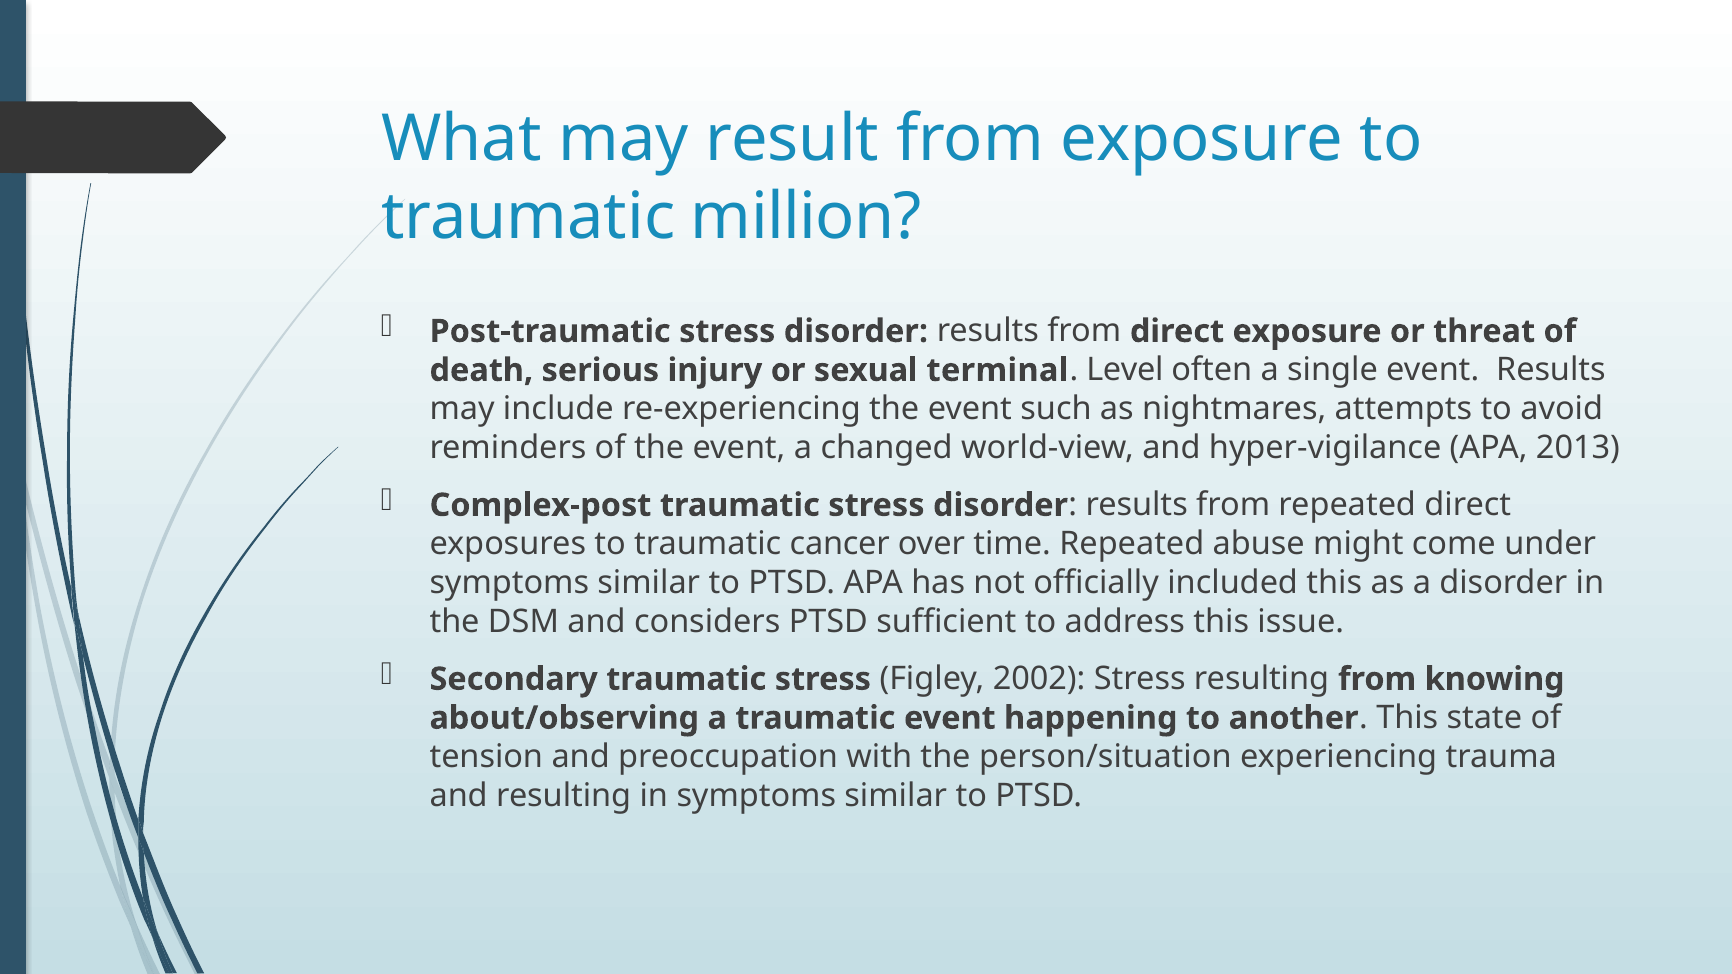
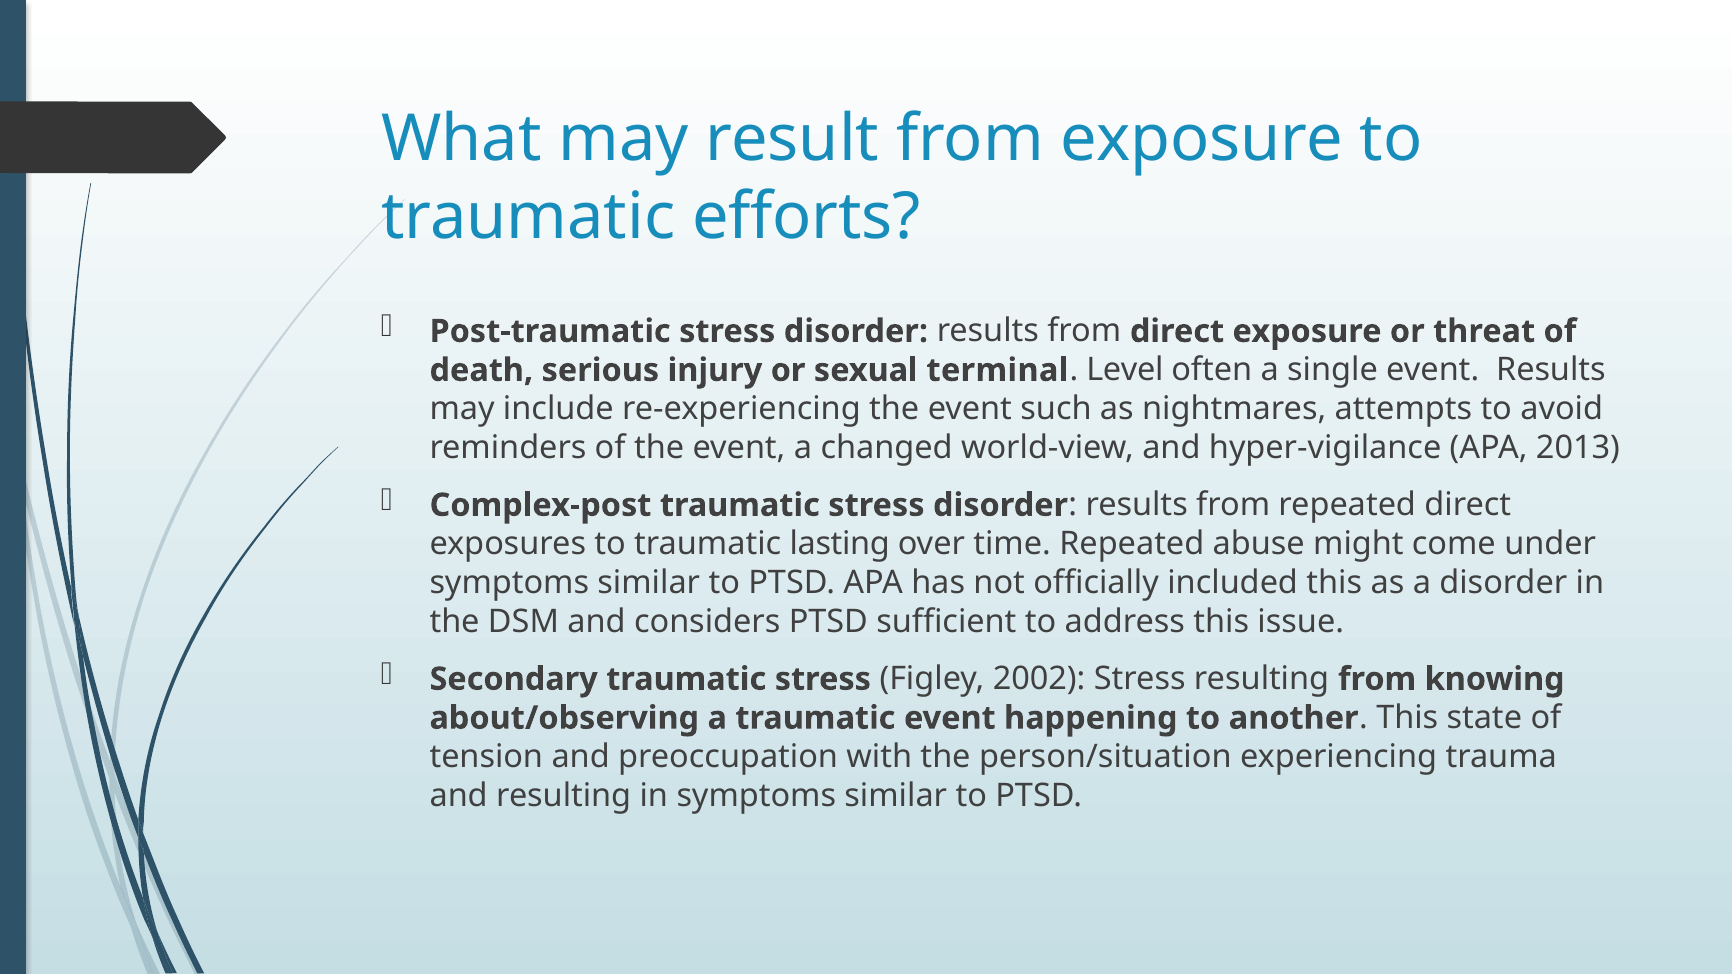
million: million -> efforts (806, 217)
cancer: cancer -> lasting (840, 544)
